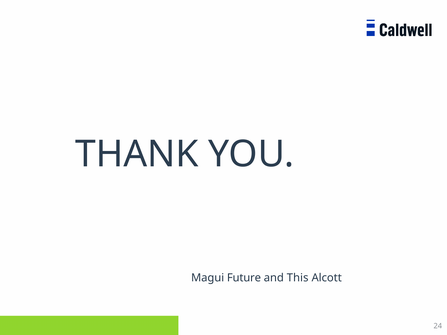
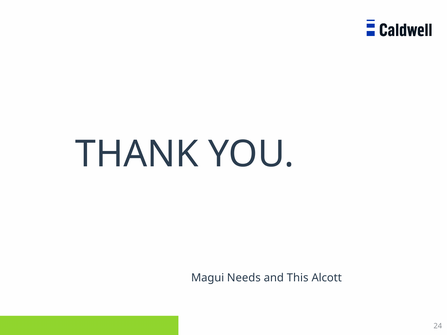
Future: Future -> Needs (244, 278)
